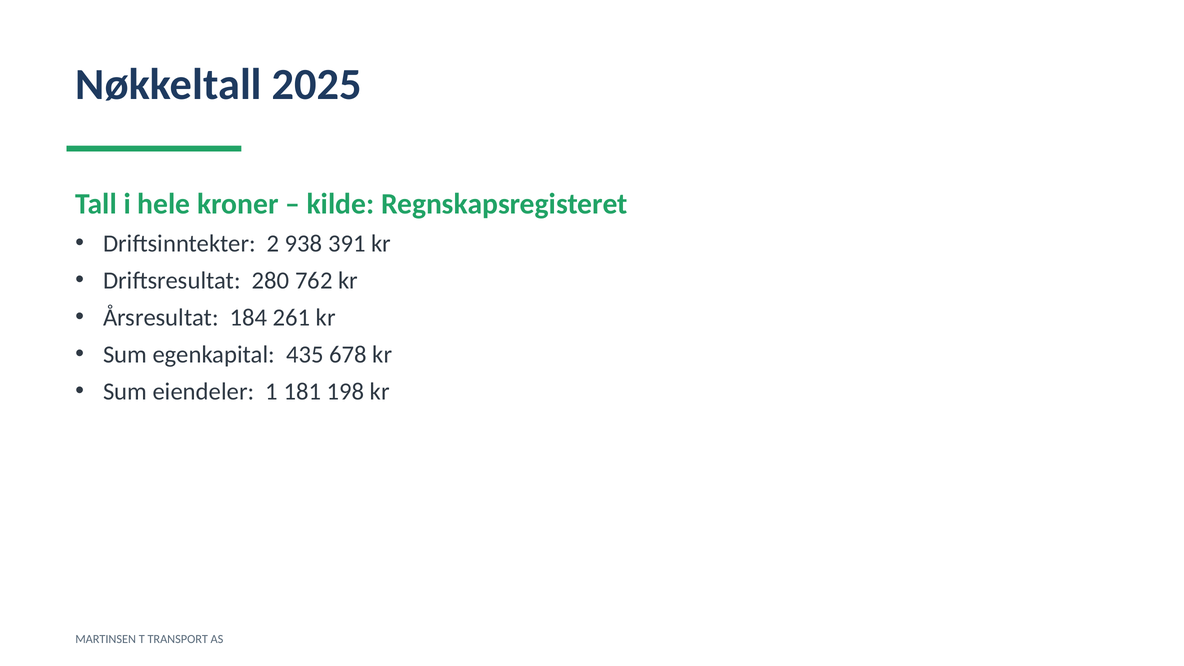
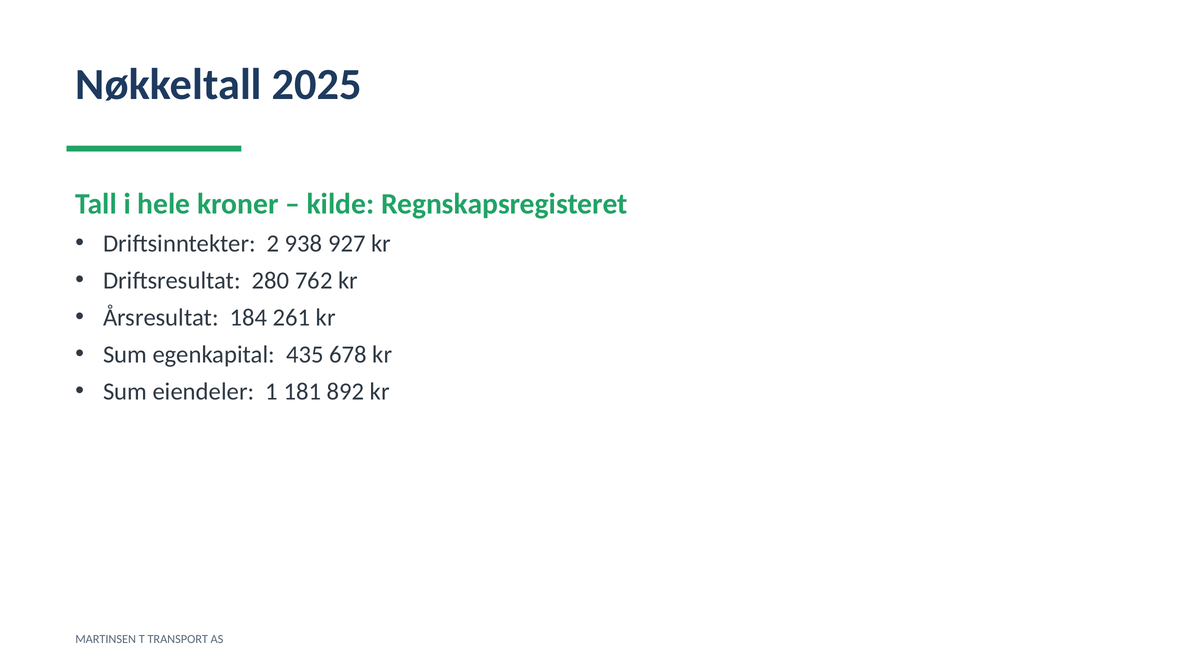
391: 391 -> 927 (347, 243)
198: 198 -> 892 (345, 392)
